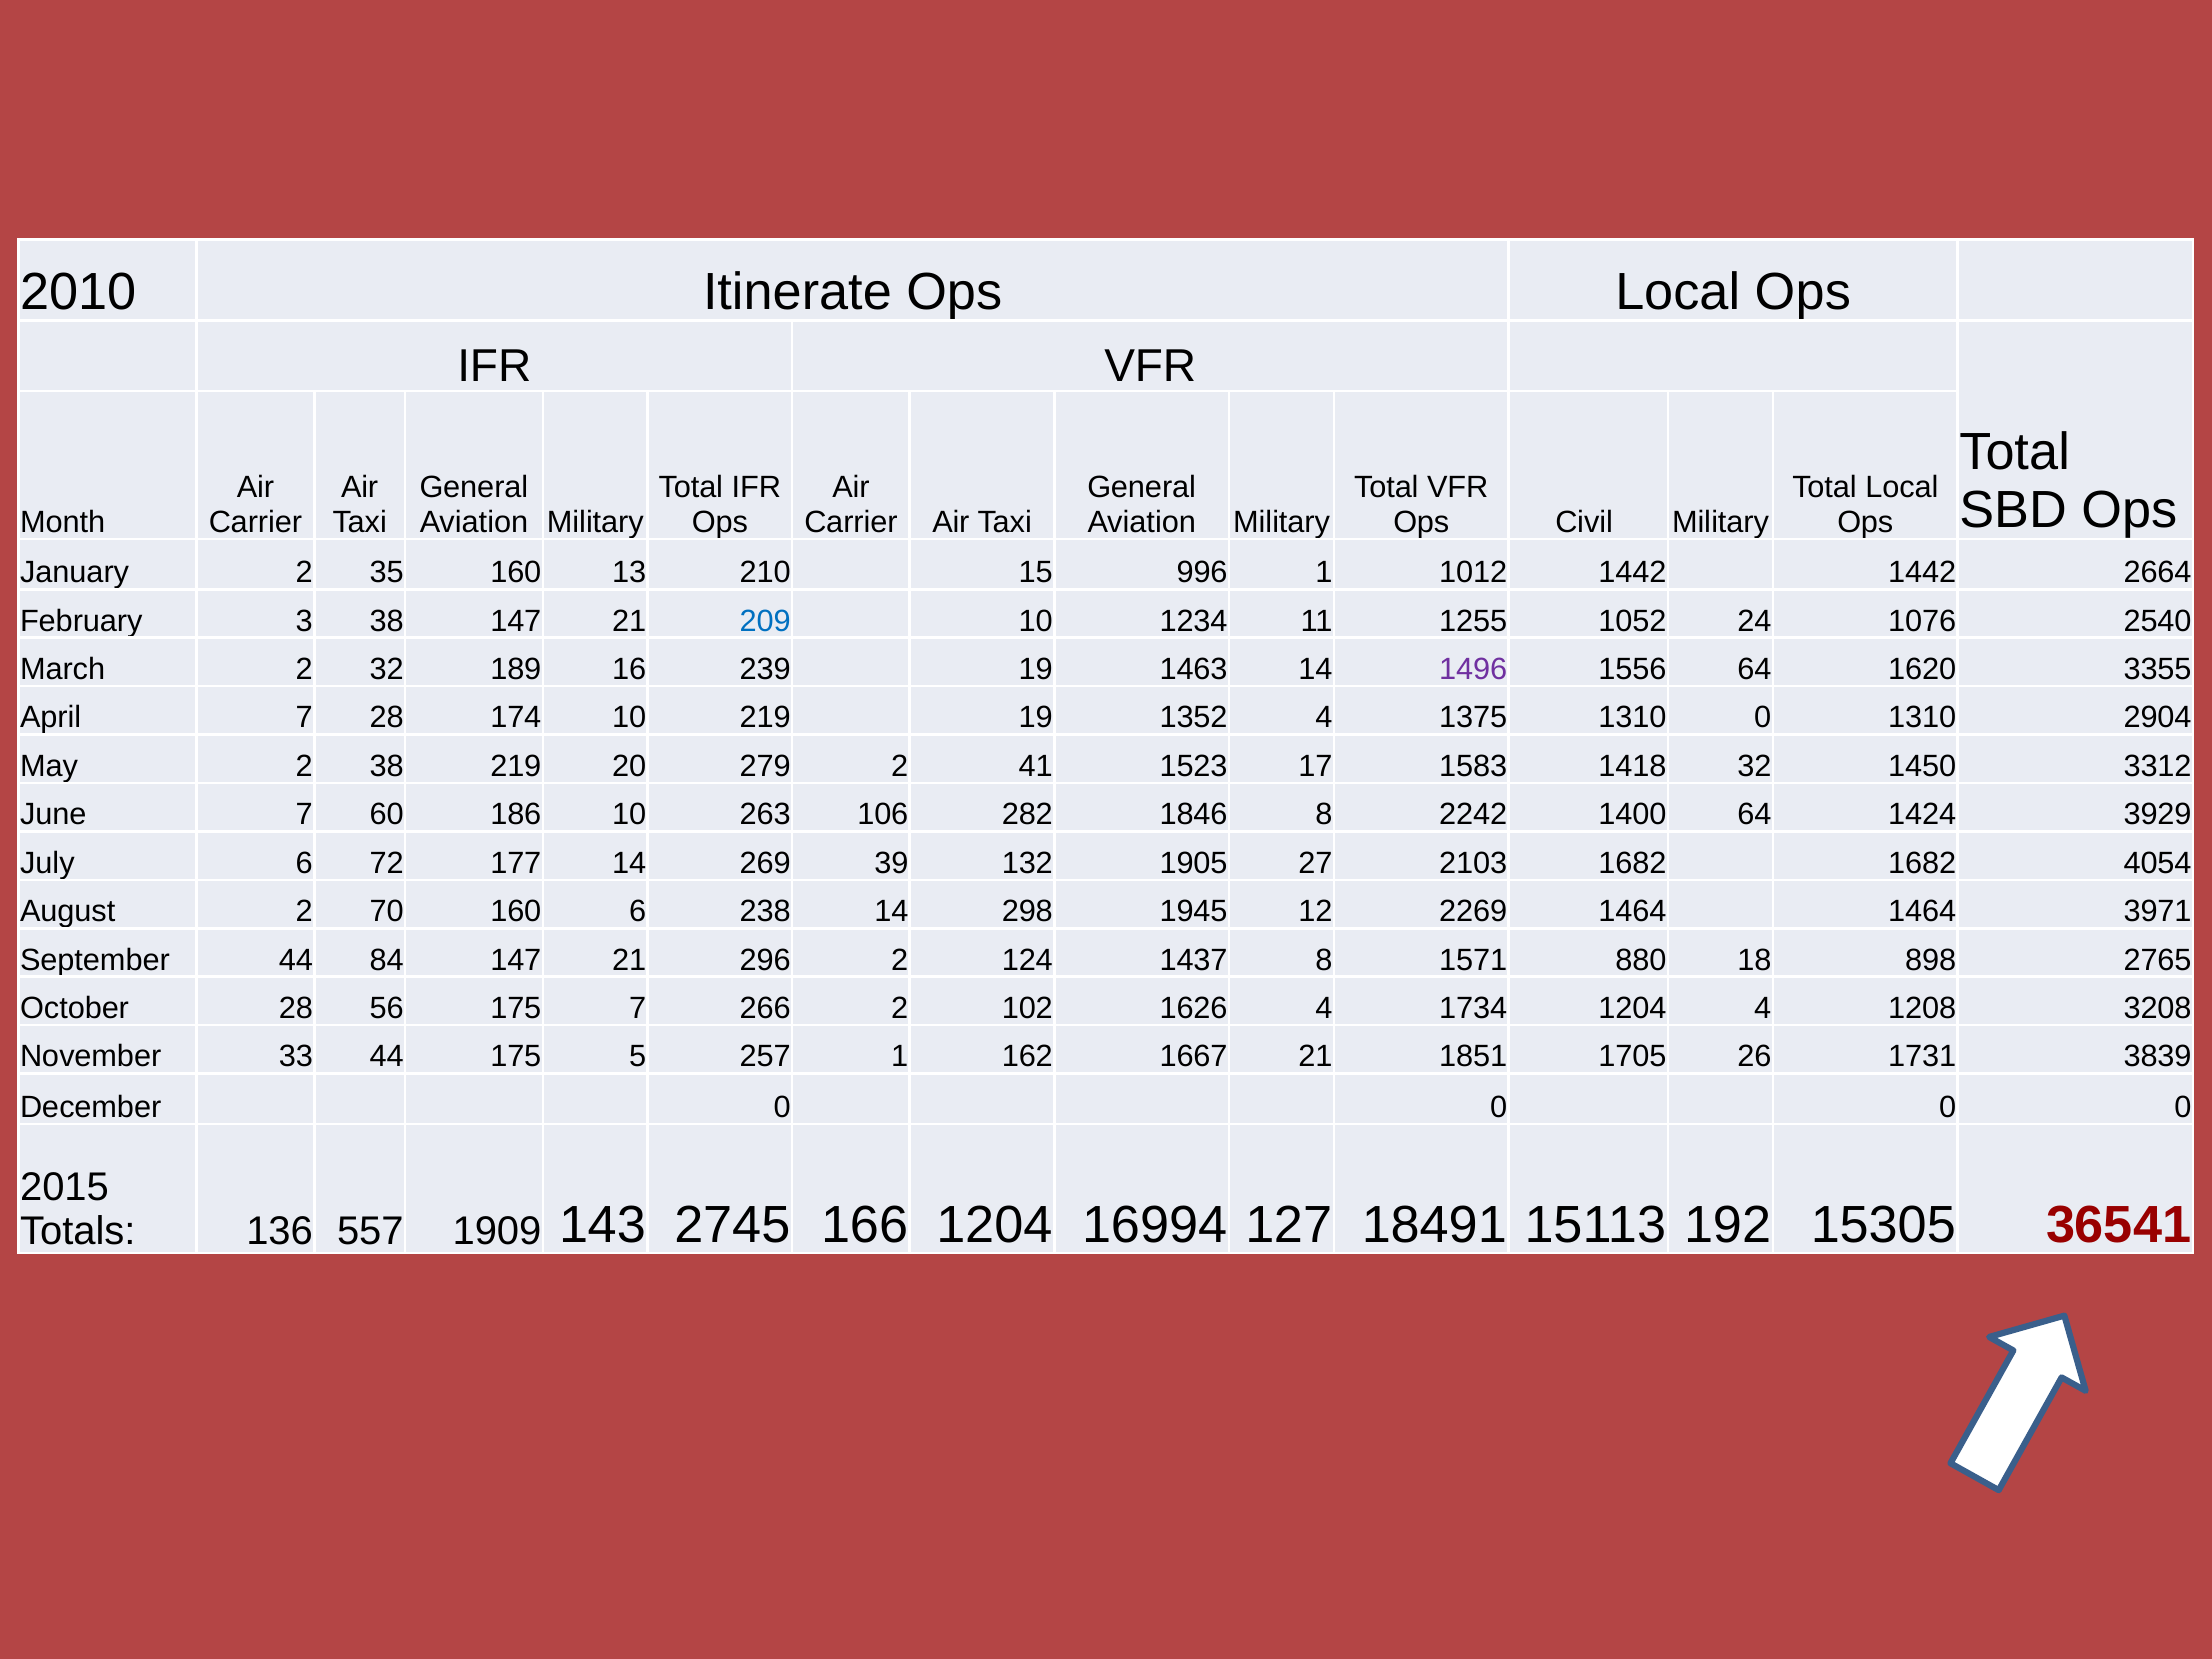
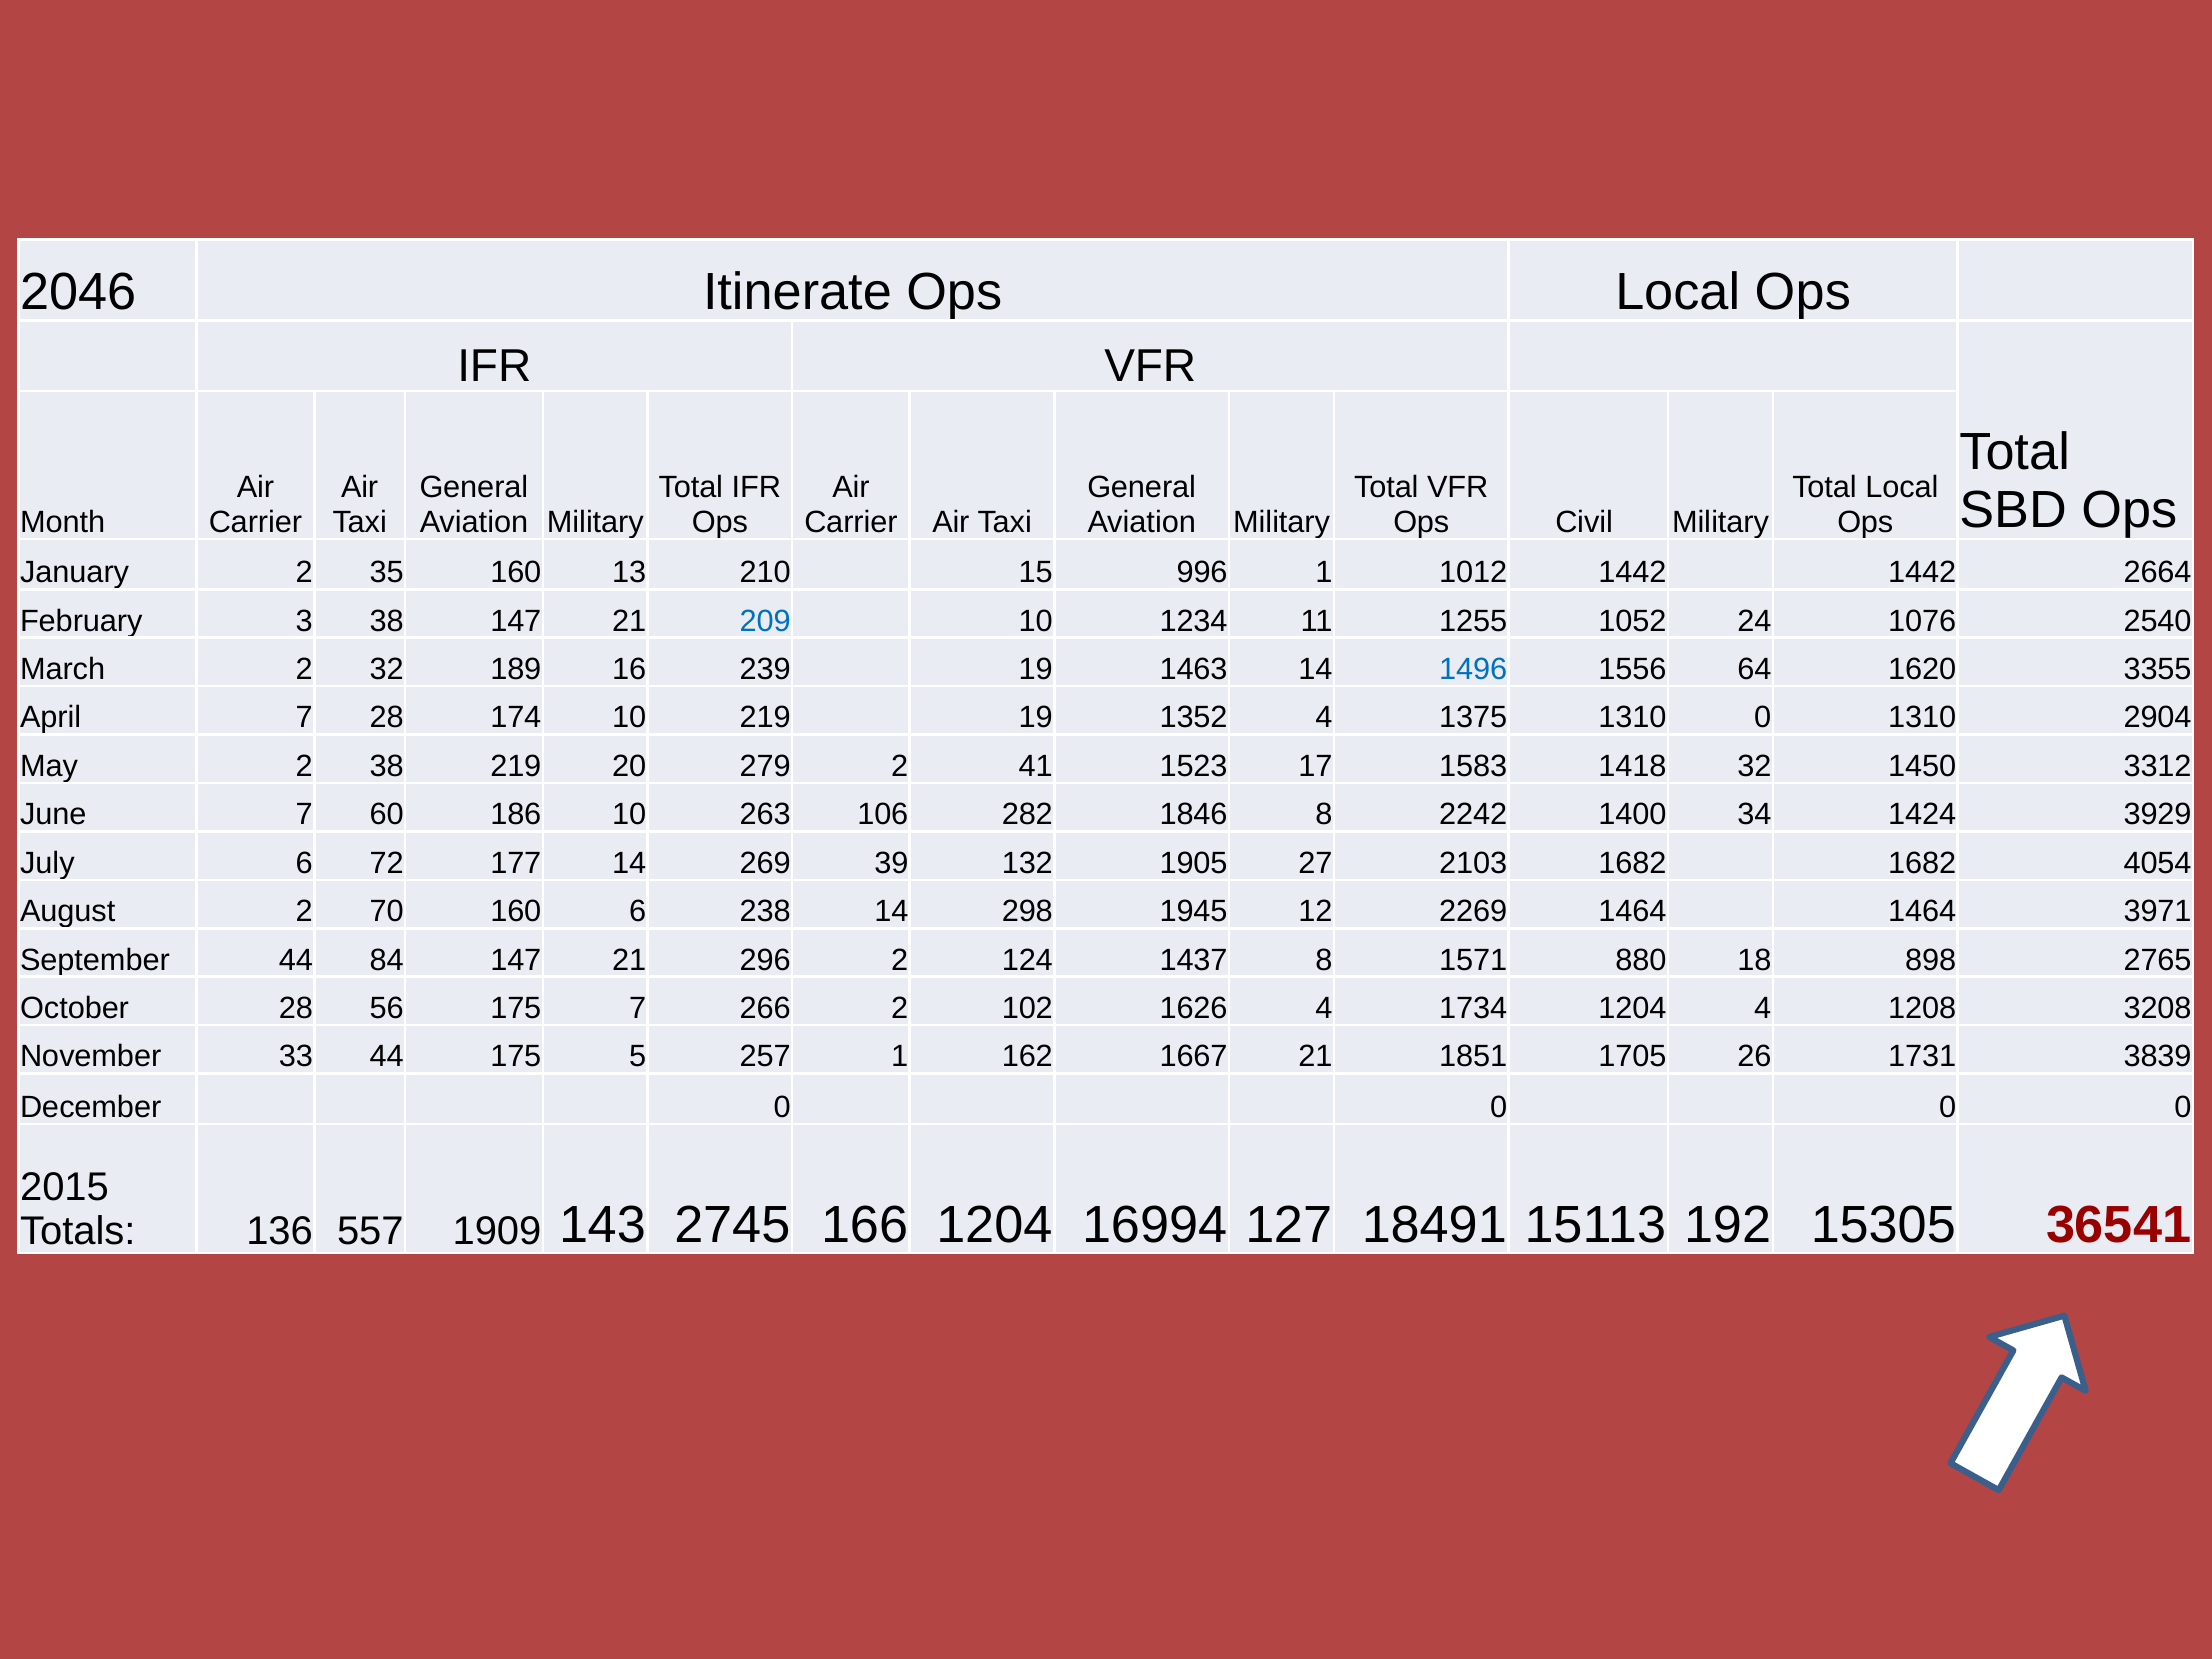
2010: 2010 -> 2046 (78, 292)
1496 colour: purple -> blue (1473, 669)
1400 64: 64 -> 34 (1754, 815)
